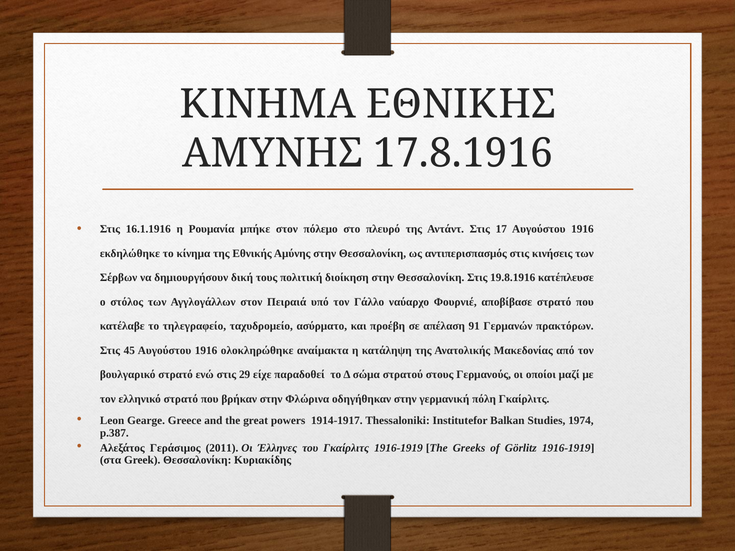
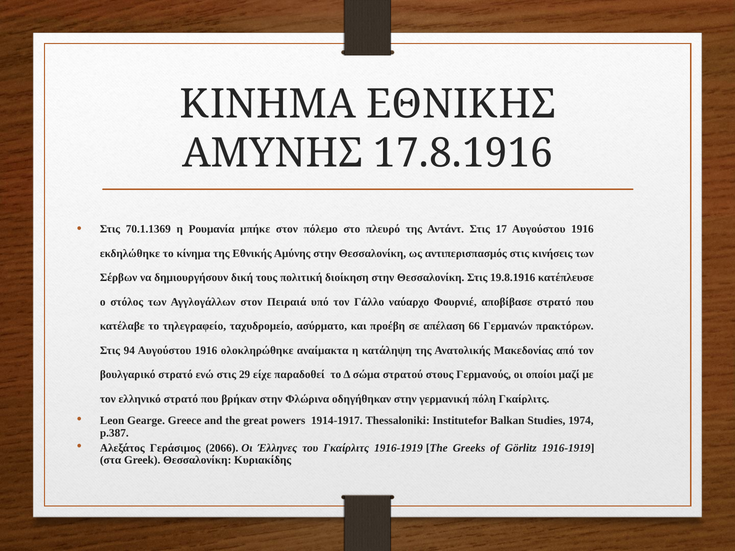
16.1.1916: 16.1.1916 -> 70.1.1369 (148, 229)
91: 91 -> 66 (474, 326)
45: 45 -> 94 (129, 350)
2011: 2011 -> 2066 (222, 448)
